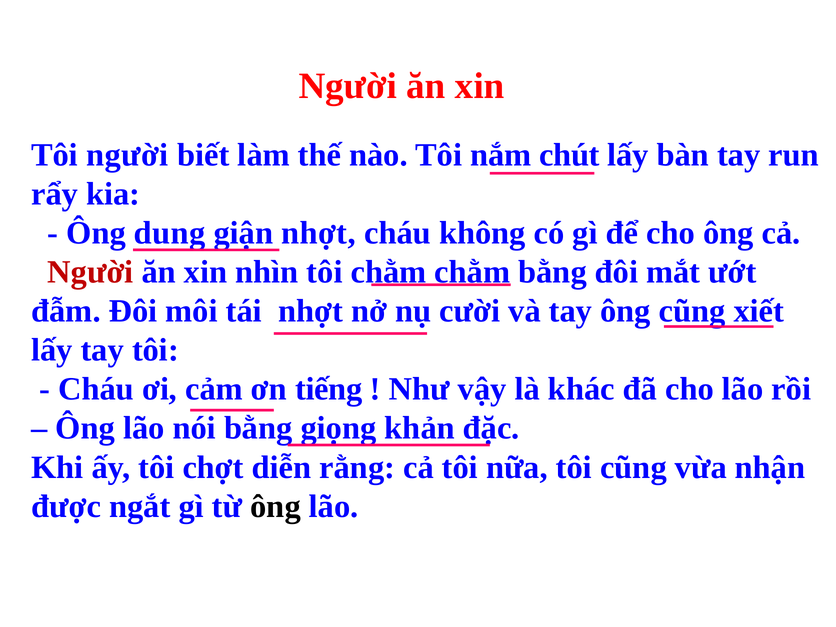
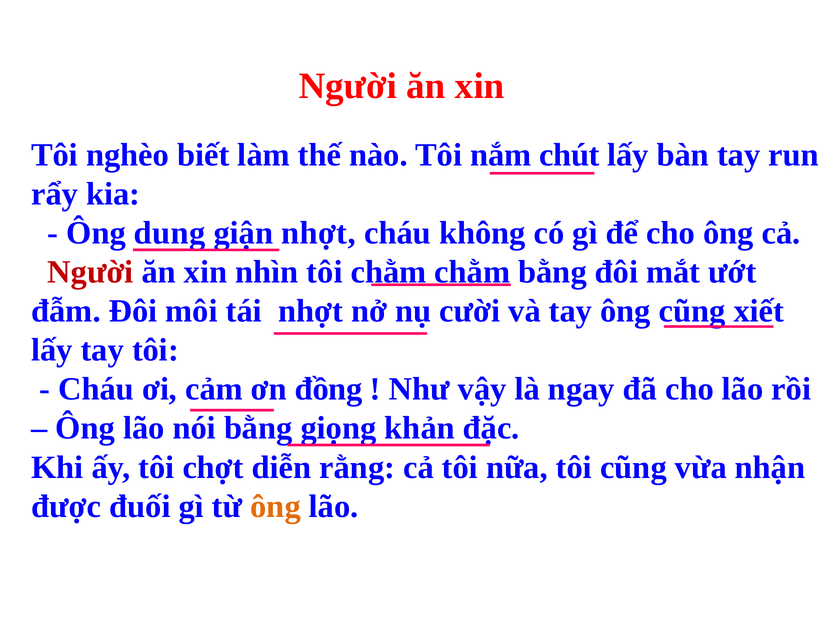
Tôi người: người -> nghèo (128, 155)
tiếng: tiếng -> đồng (329, 389)
khác: khác -> ngay (581, 389)
ngắt: ngắt -> đuối (140, 506)
ông colour: black -> orange (276, 506)
